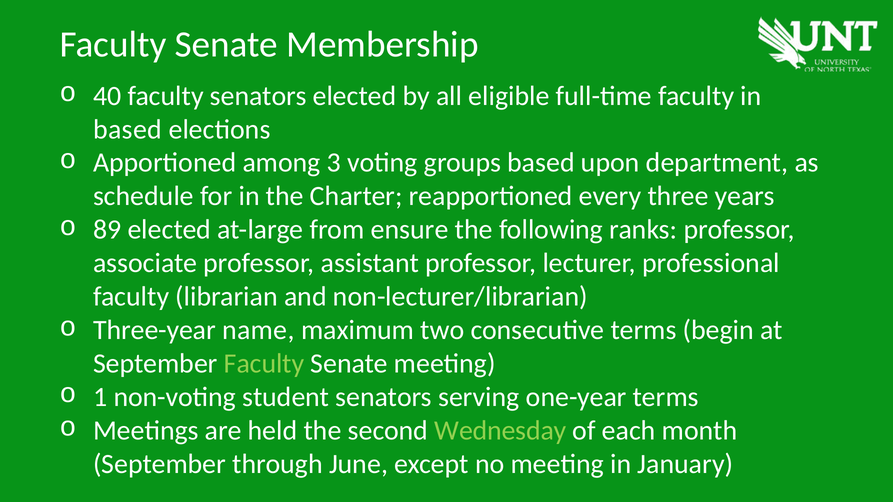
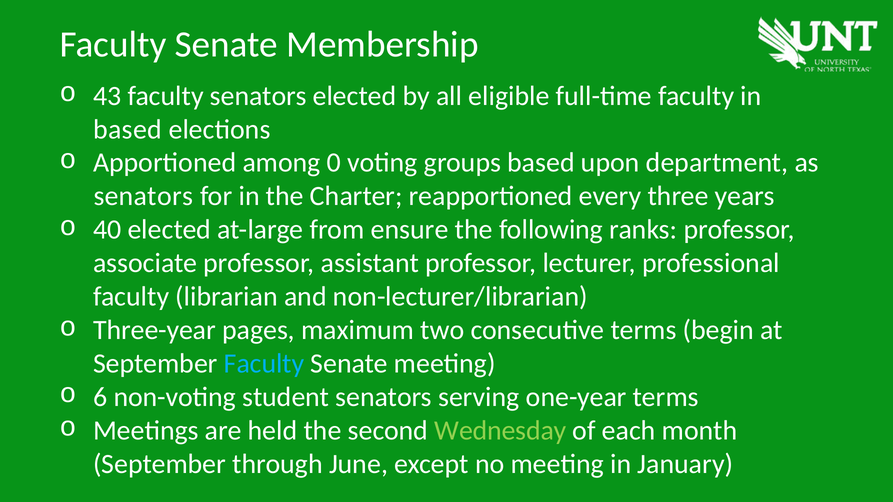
40: 40 -> 43 (107, 96)
3: 3 -> 0 (334, 163)
schedule: schedule -> senators (143, 196)
89: 89 -> 40 (107, 230)
name: name -> pages (259, 330)
Faculty colour: light green -> light blue (264, 364)
1: 1 -> 6 (100, 397)
